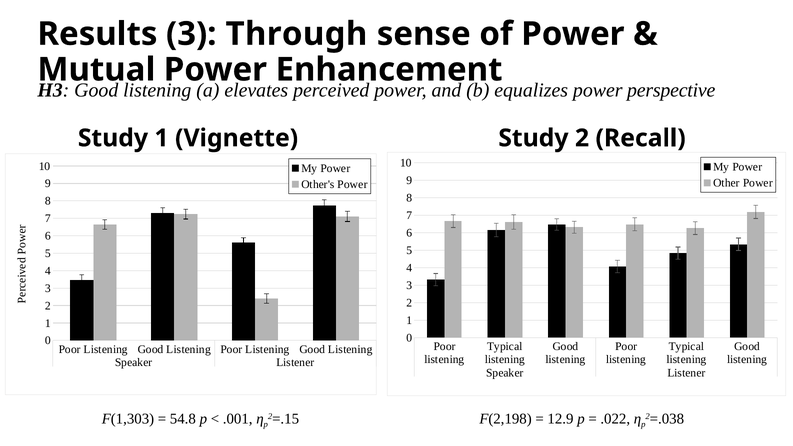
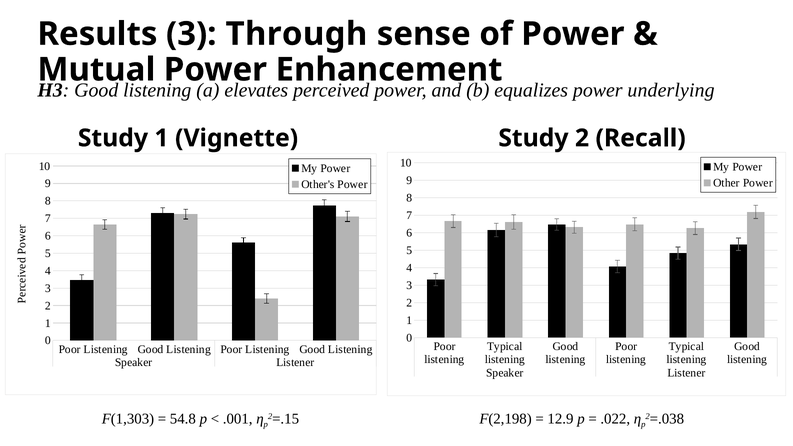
perspective: perspective -> underlying (671, 90)
